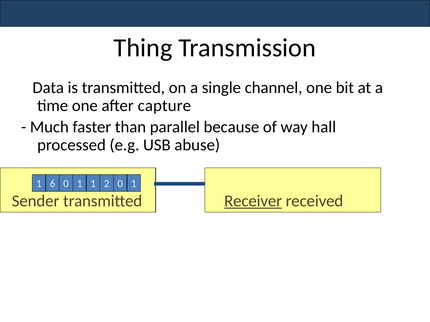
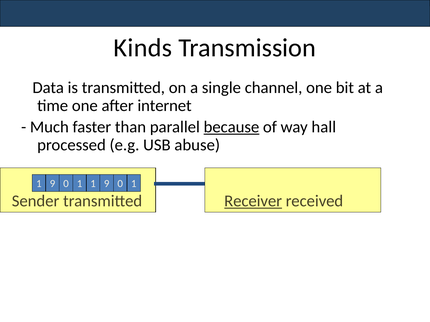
Thing: Thing -> Kinds (143, 48)
capture: capture -> internet (165, 106)
because underline: none -> present (231, 127)
6: 6 -> 9 (52, 184)
1 1 2: 2 -> 9 (107, 184)
